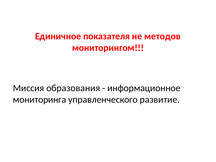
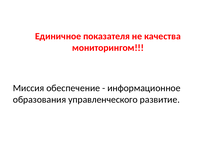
методов: методов -> качества (162, 36)
образования: образования -> обеспечение (73, 88)
мониторинга: мониторинга -> образования (40, 100)
